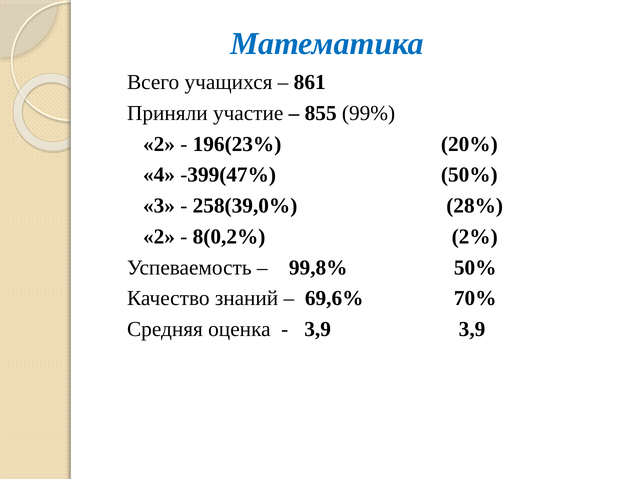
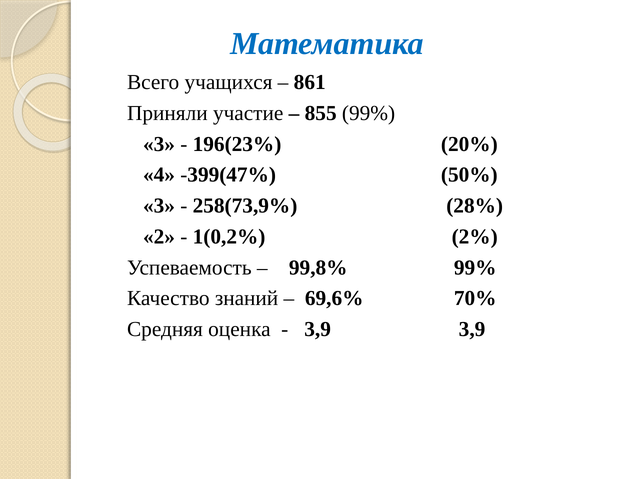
2: 2 -> 3 (159, 144)
258(39,0%: 258(39,0% -> 258(73,9% (245, 206)
8(0,2%: 8(0,2% -> 1(0,2% (229, 237)
99,8% 50%: 50% -> 99% (475, 268)
